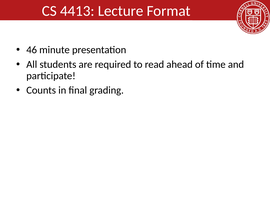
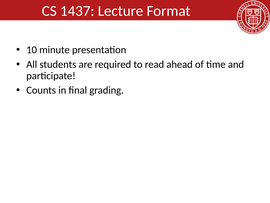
4413: 4413 -> 1437 (77, 11)
46: 46 -> 10 (32, 50)
